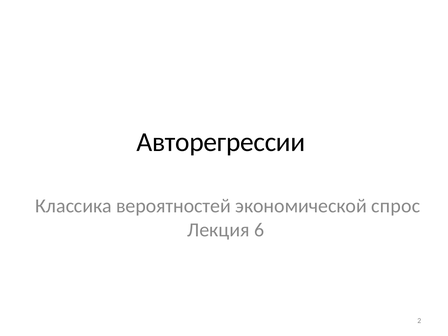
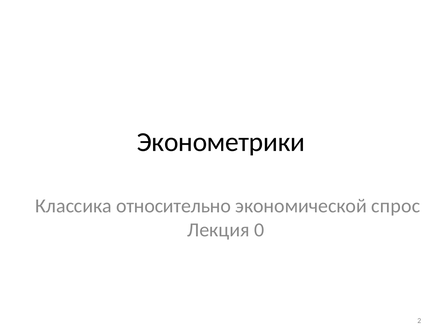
Авторегрессии: Авторегрессии -> Эконометрики (221, 142)
вероятностей: вероятностей -> относительно (174, 206)
6: 6 -> 0 (259, 230)
